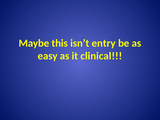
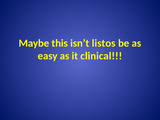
entry: entry -> listos (104, 43)
